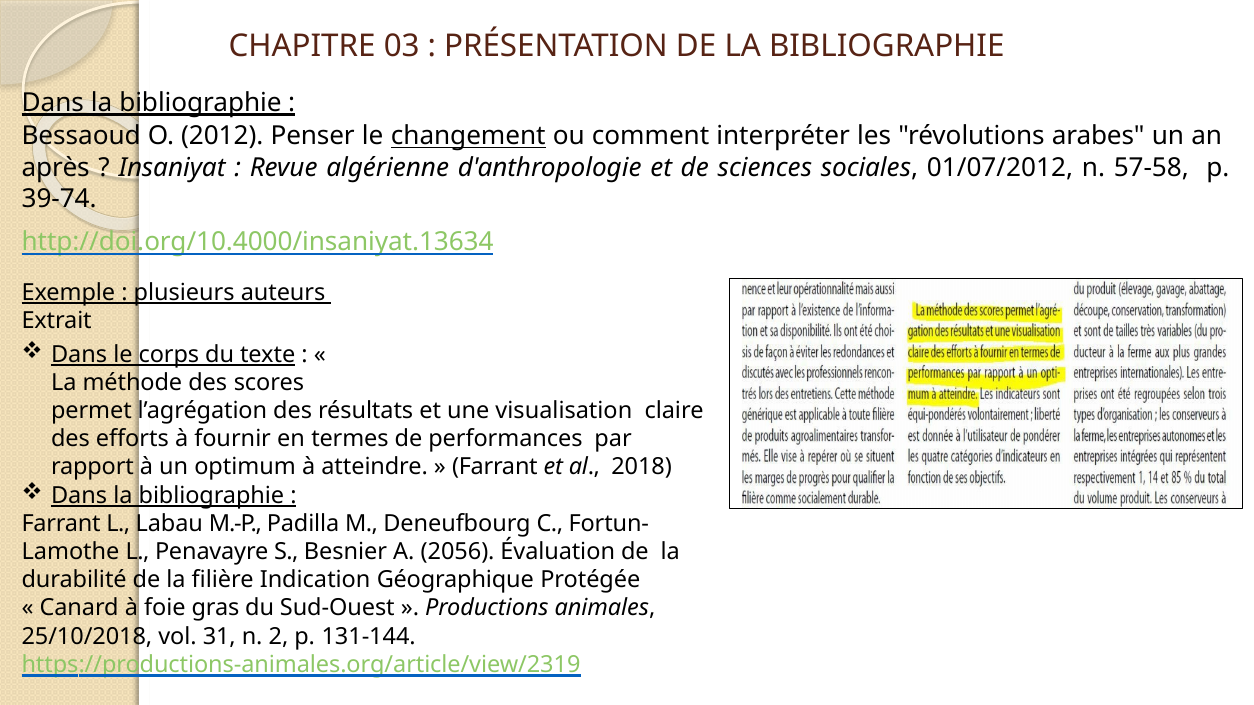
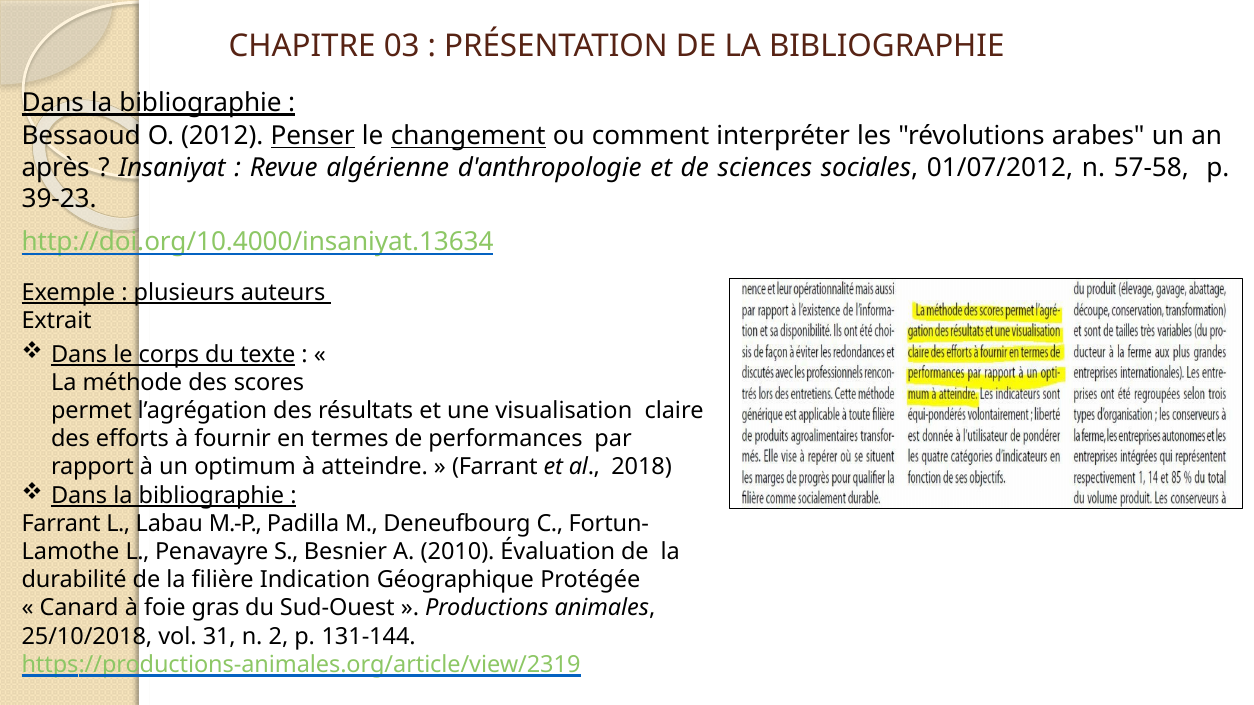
Penser underline: none -> present (313, 136)
39-74: 39-74 -> 39-23 (59, 199)
2056: 2056 -> 2010 (458, 552)
